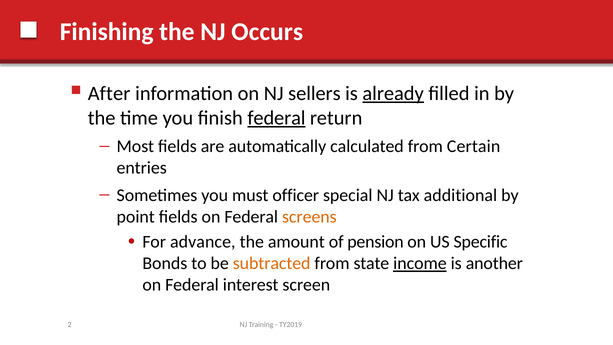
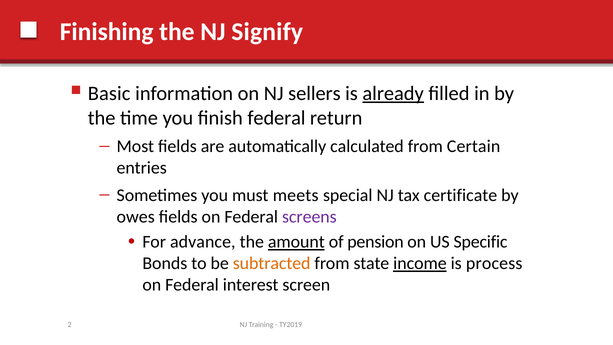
Occurs: Occurs -> Signify (267, 32)
After: After -> Basic (109, 93)
federal underline: present -> none (276, 118)
officer: officer -> meets (296, 195)
additional: additional -> certificate (460, 195)
point: point -> owes (136, 217)
screens colour: orange -> purple (309, 217)
amount underline: none -> present (296, 242)
another: another -> process (494, 263)
